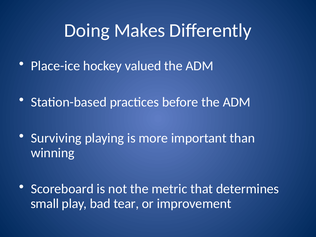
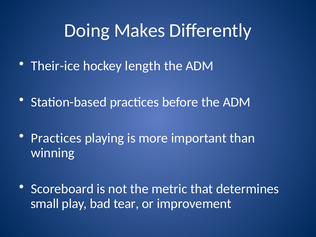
Place-ice: Place-ice -> Their-ice (55, 66)
valued: valued -> length (143, 66)
Surviving: Surviving -> Practices (56, 138)
